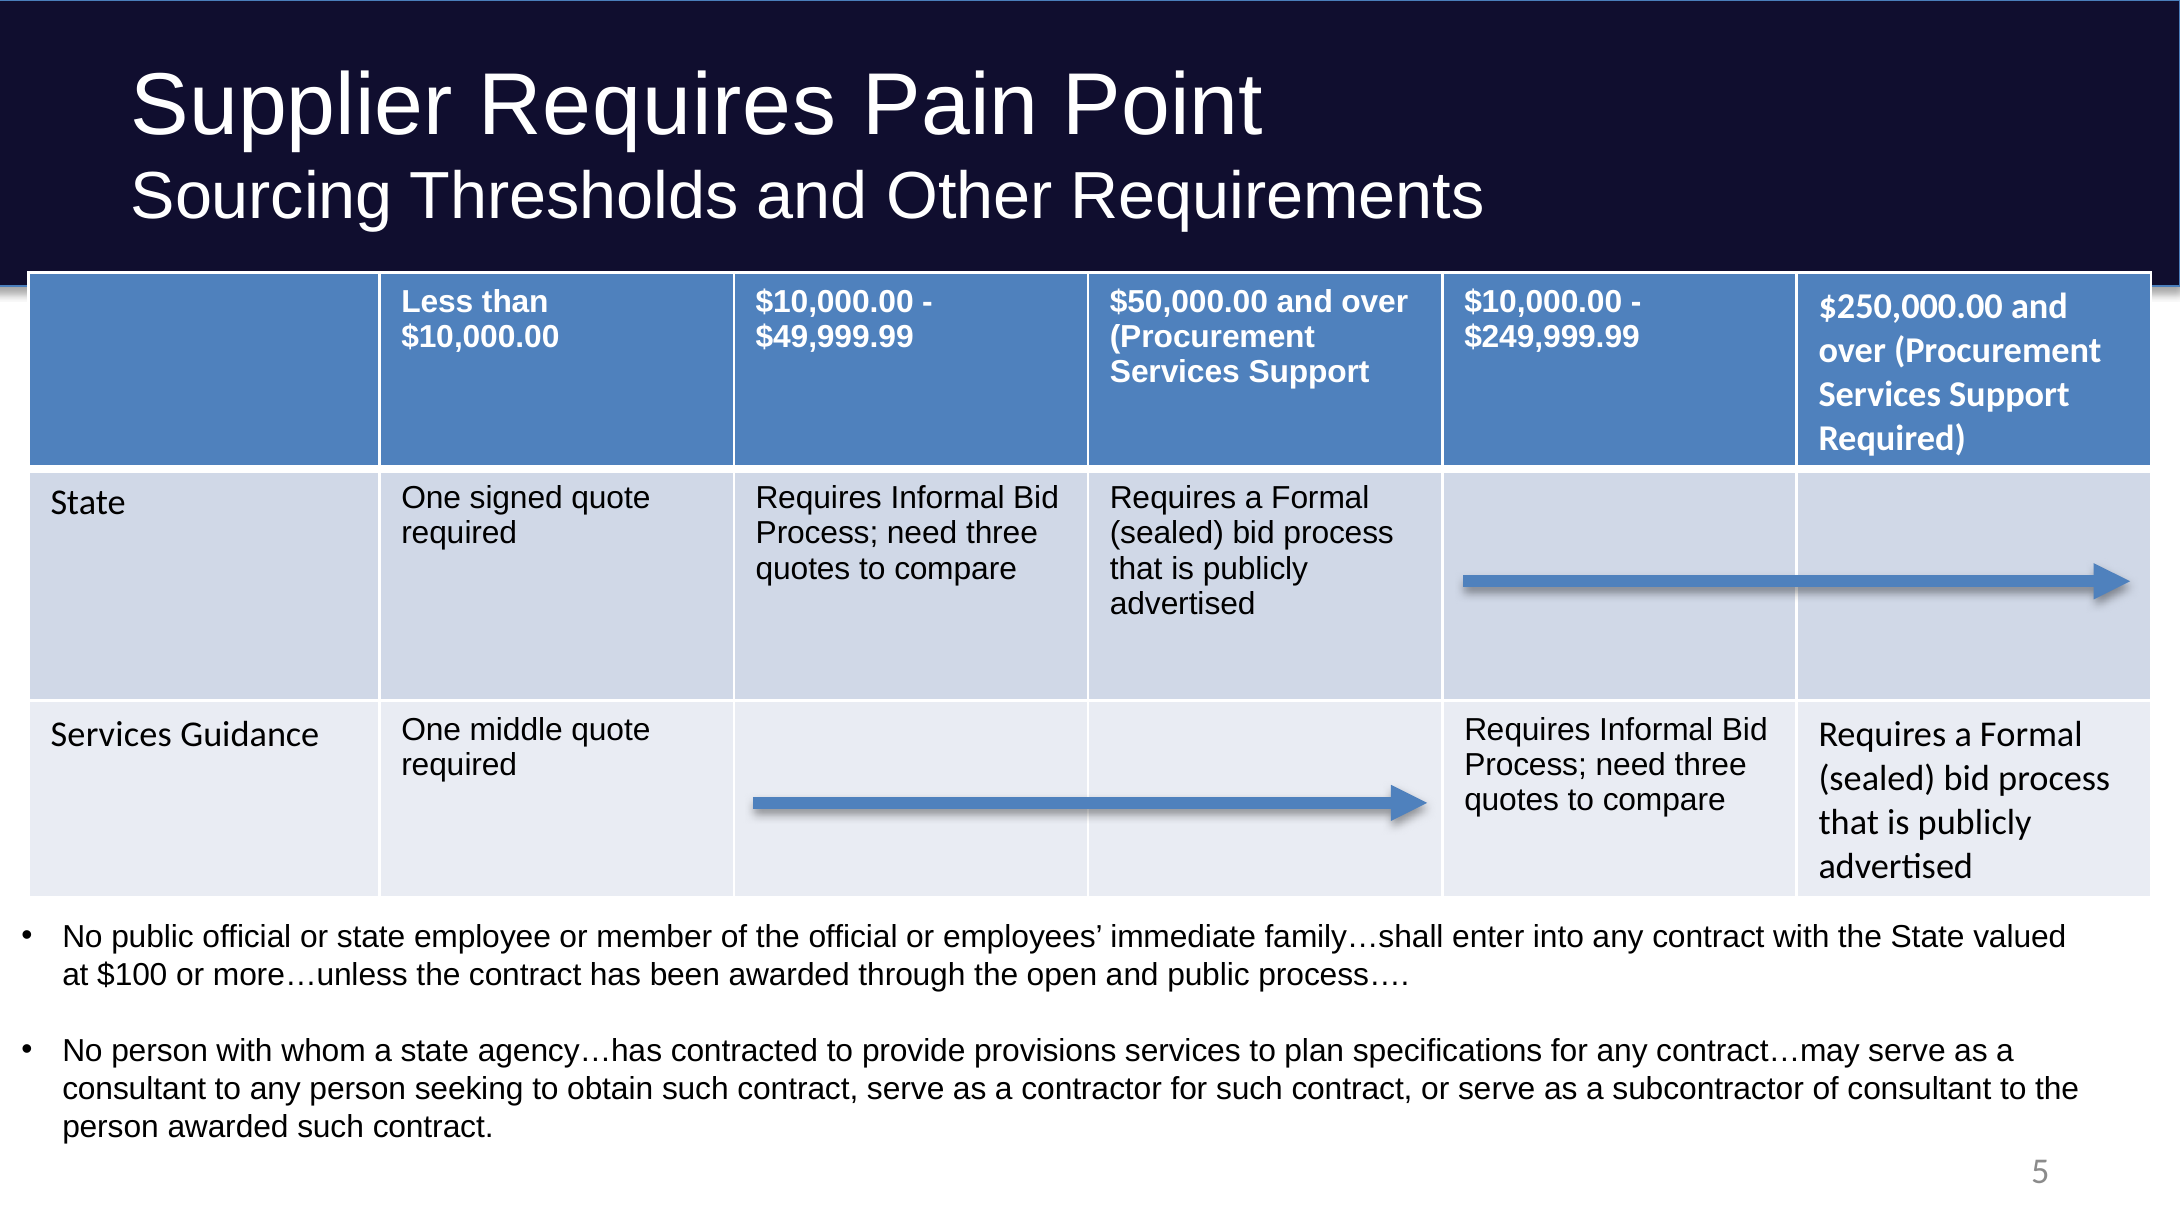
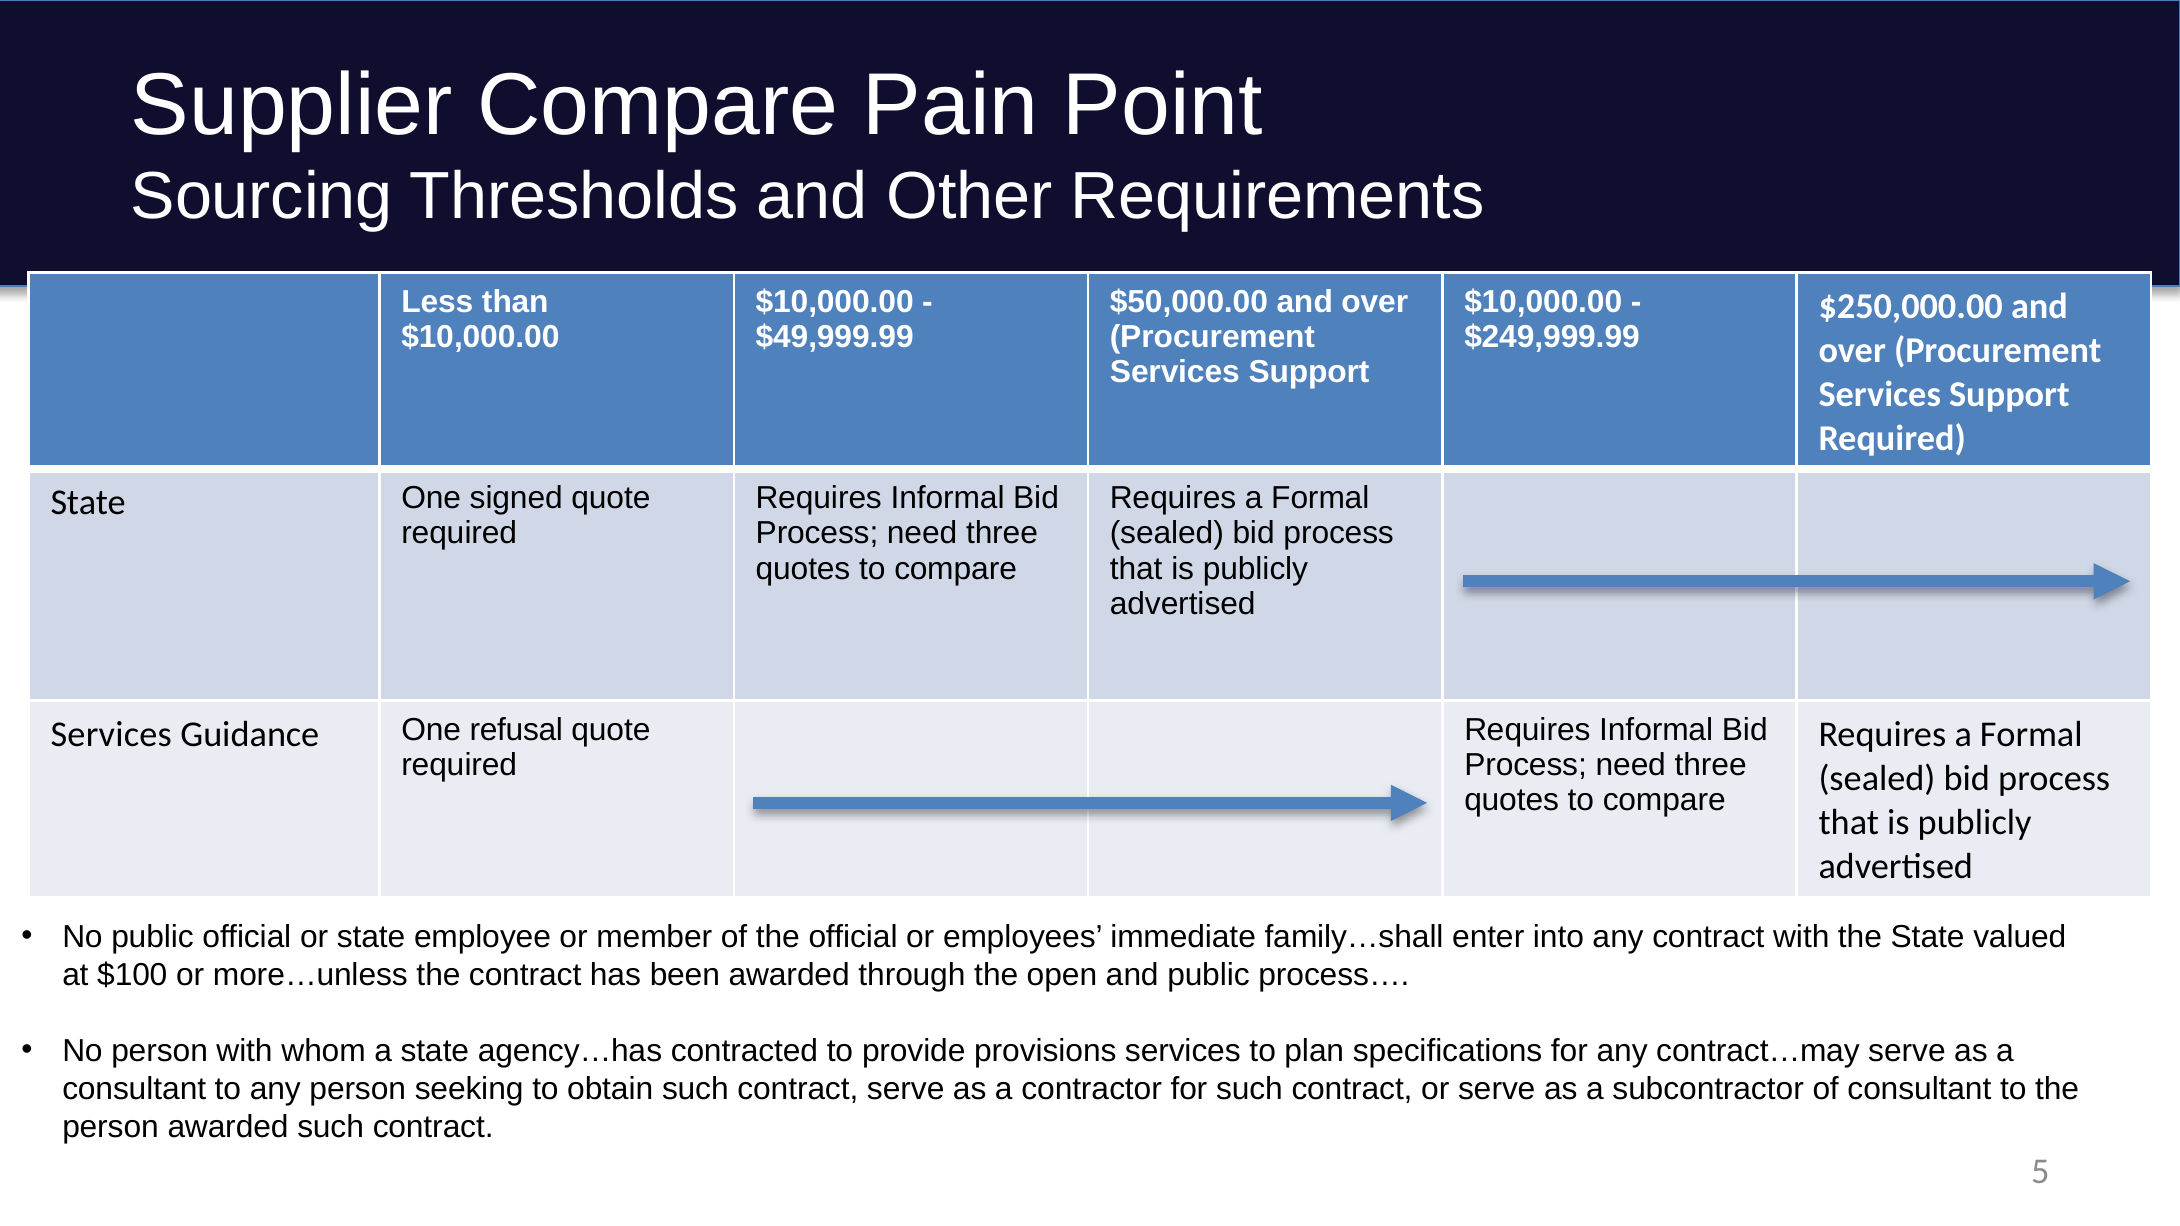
Supplier Requires: Requires -> Compare (658, 105)
middle: middle -> refusal (516, 730)
